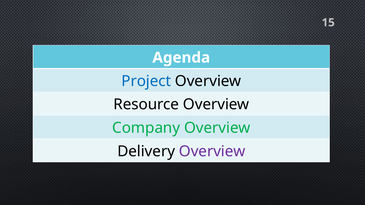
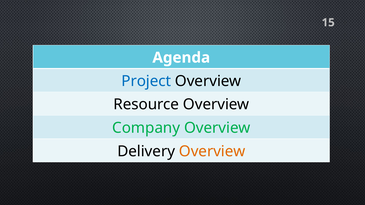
Overview colour: purple -> orange (212, 152)
